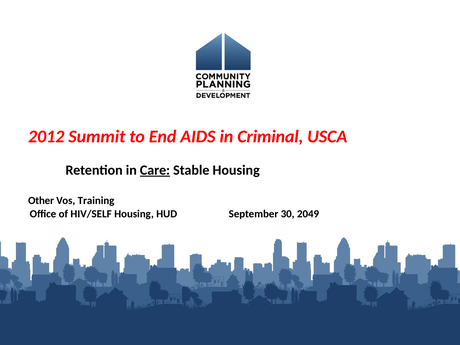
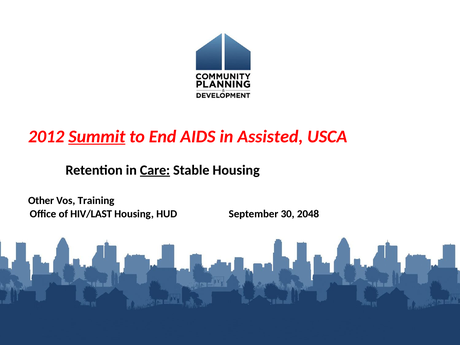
Summit underline: none -> present (97, 137)
Criminal: Criminal -> Assisted (270, 137)
HIV/SELF: HIV/SELF -> HIV/LAST (91, 214)
2049: 2049 -> 2048 (308, 214)
